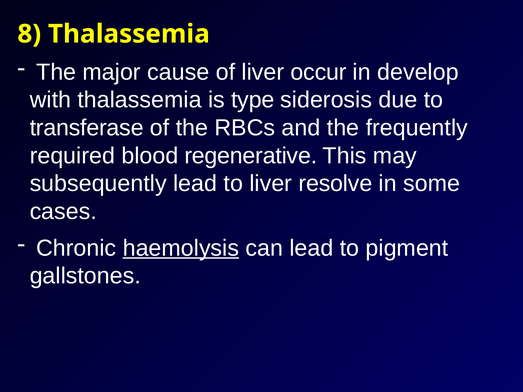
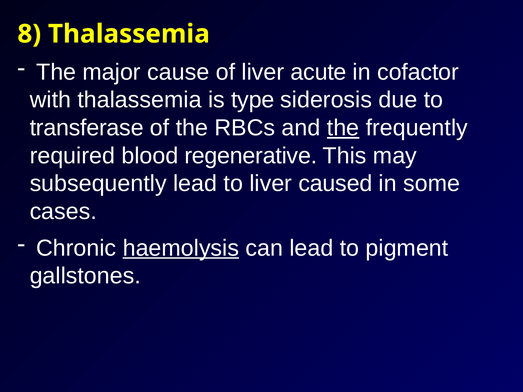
occur: occur -> acute (319, 72)
develop: develop -> cofactor (418, 72)
the underline: none -> present (343, 128)
resolve: resolve -> caused (335, 184)
